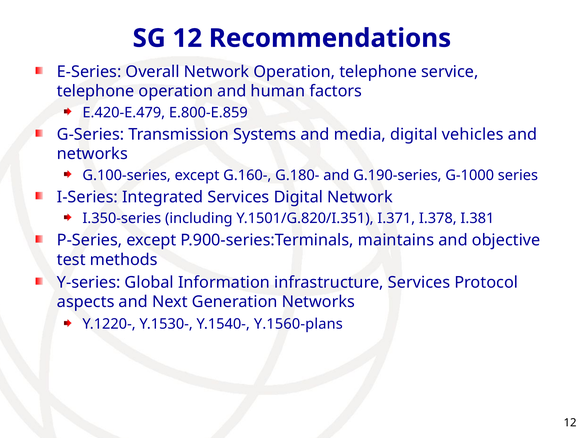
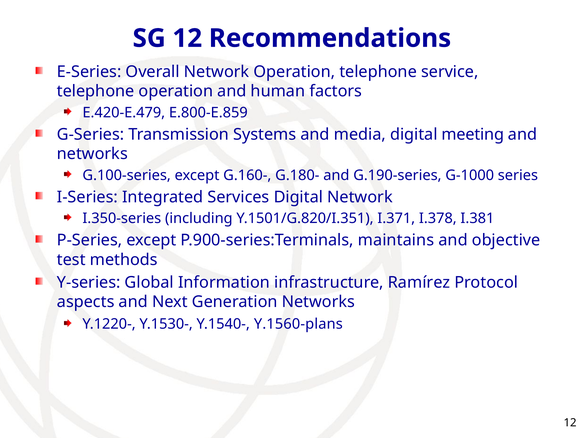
vehicles: vehicles -> meeting (473, 134)
infrastructure Services: Services -> Ramírez (419, 282)
